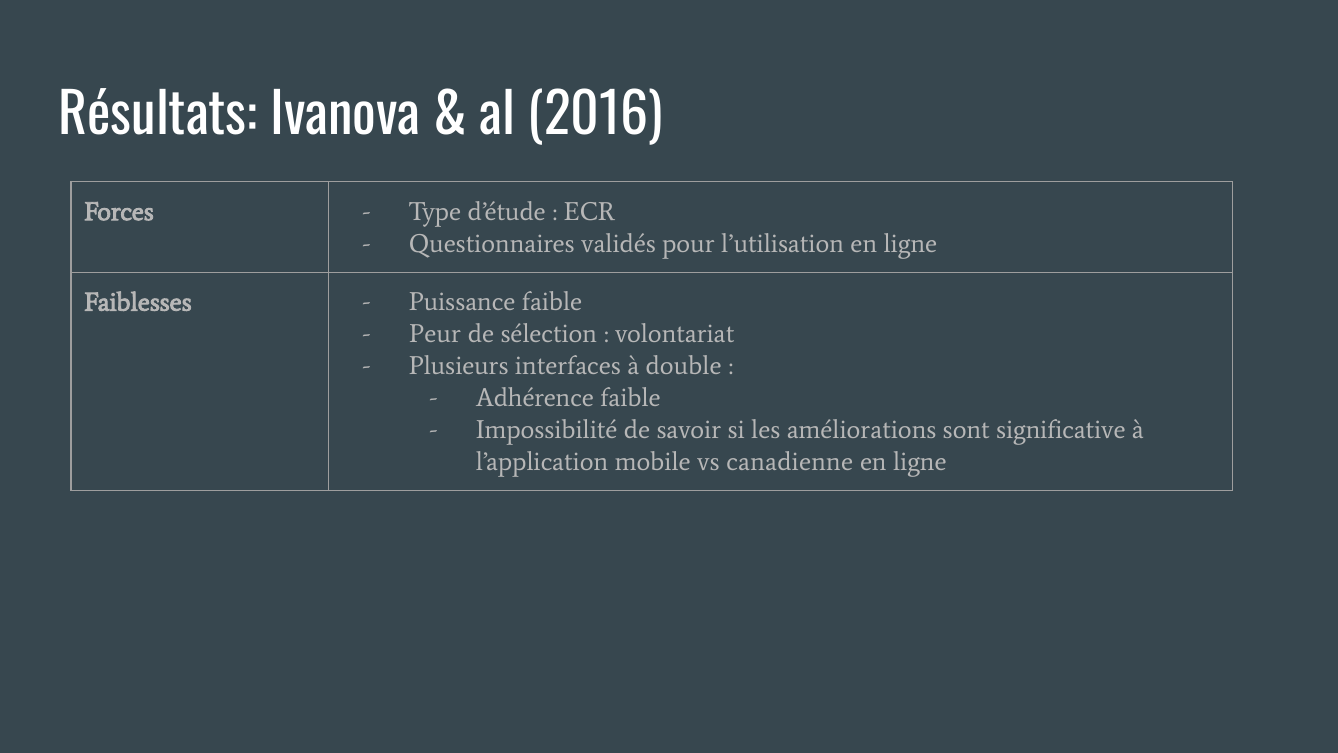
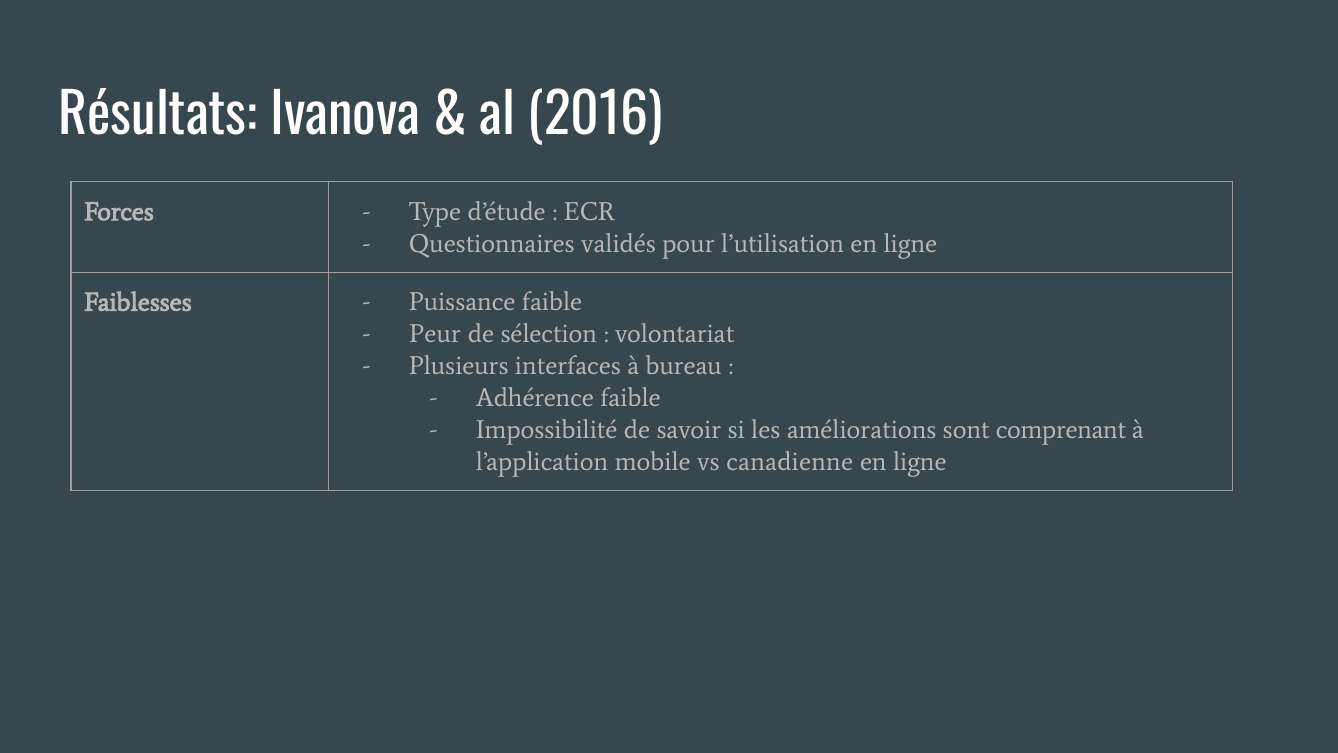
double: double -> bureau (684, 366)
significative: significative -> comprenant (1061, 429)
